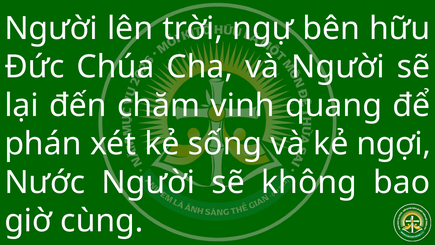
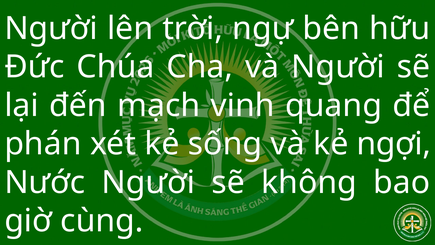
chăm: chăm -> mạch (159, 105)
